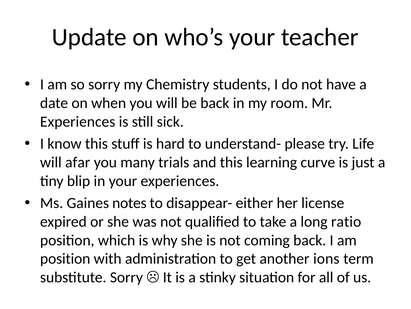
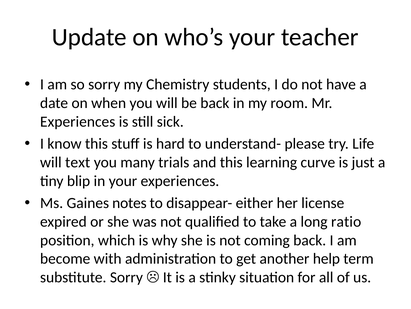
afar: afar -> text (78, 162)
position: position -> become (65, 258)
ions: ions -> help (326, 258)
